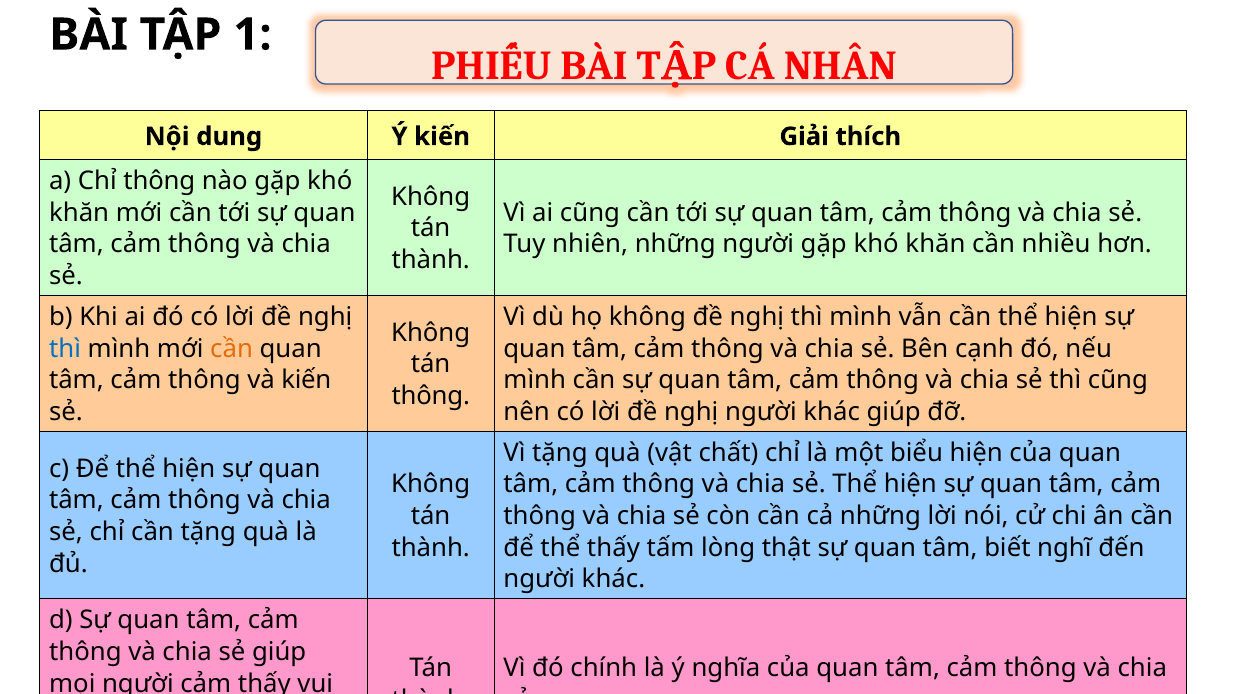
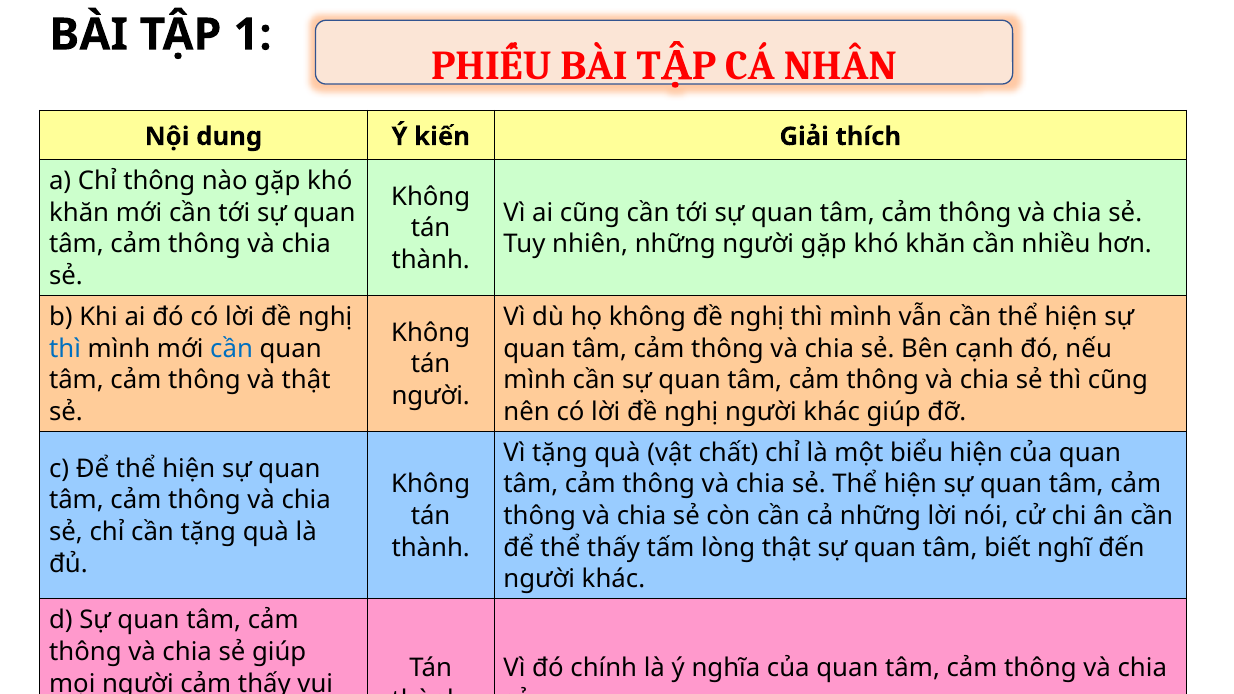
cần colour: orange -> blue (232, 349)
và kiến: kiến -> thật (306, 380)
thông: thông -> người (431, 396)
